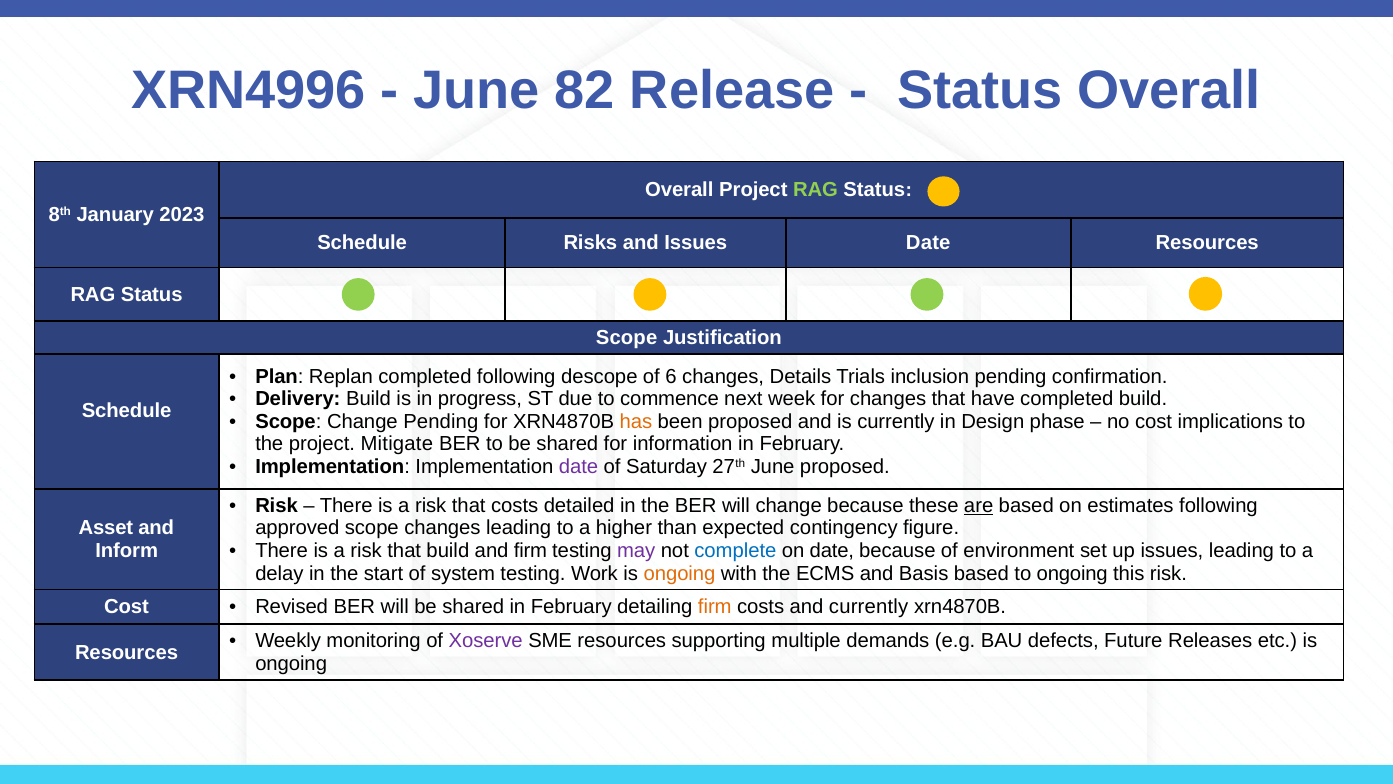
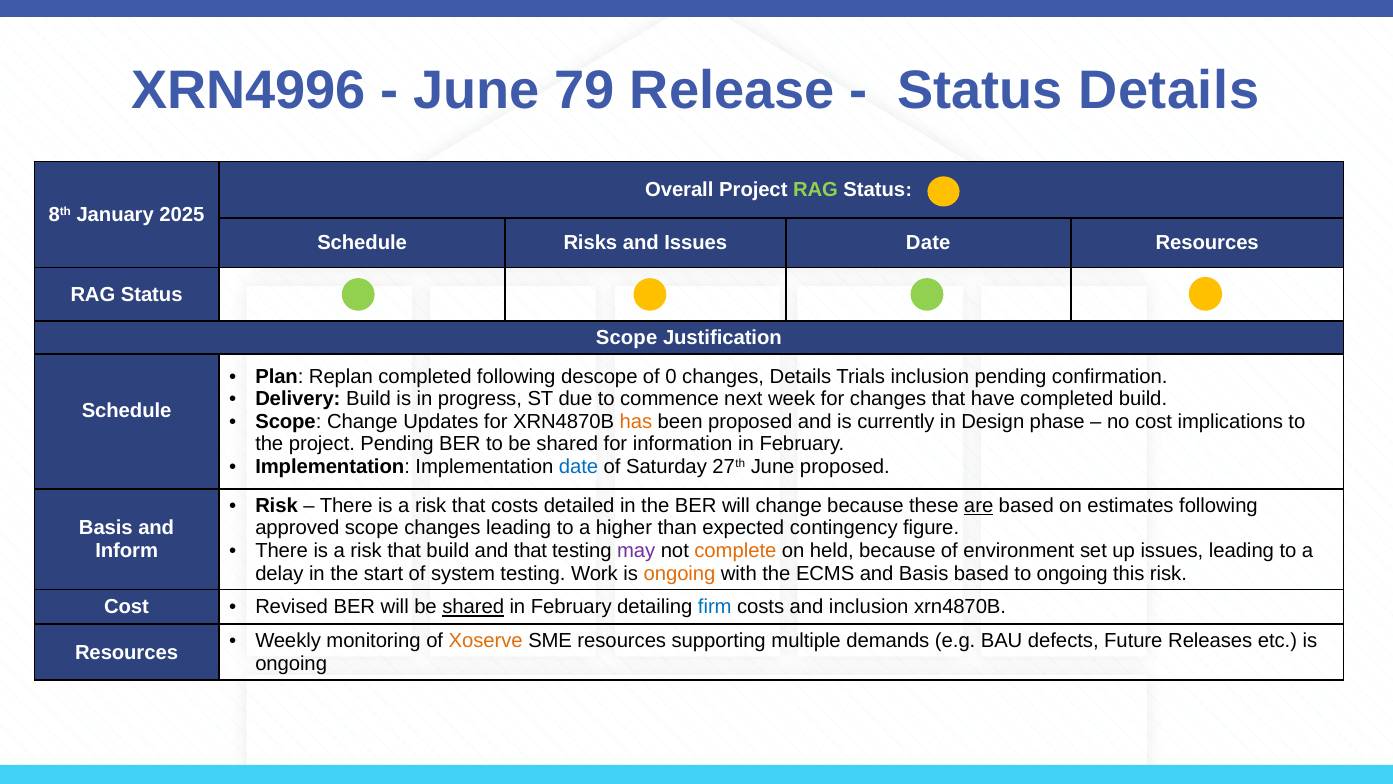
82: 82 -> 79 (585, 91)
Status Overall: Overall -> Details (1169, 91)
2023: 2023 -> 2025 (182, 215)
6: 6 -> 0 (671, 376)
Change Pending: Pending -> Updates (441, 421)
project Mitigate: Mitigate -> Pending (397, 444)
date colour: purple -> blue (579, 467)
Asset: Asset -> Basis (106, 528)
and firm: firm -> that (530, 551)
complete colour: blue -> orange (735, 551)
on date: date -> held (832, 551)
shared underline: none -> present (473, 607)
firm colour: orange -> blue (715, 607)
and currently: currently -> inclusion (869, 607)
Xoserve colour: purple -> orange (486, 641)
